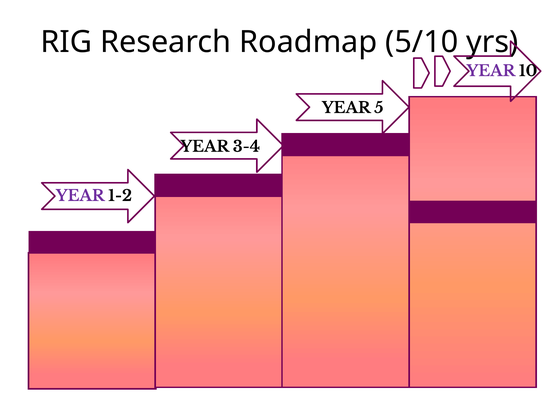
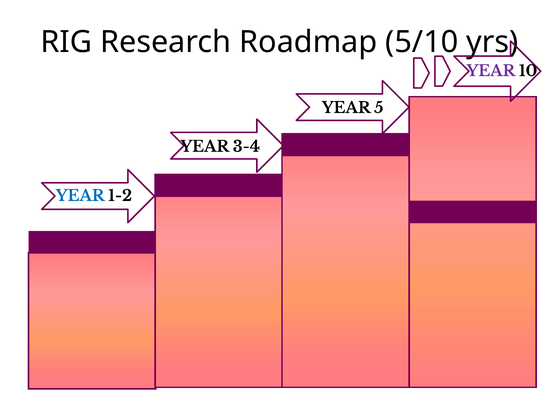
YEAR colour: purple -> blue (80, 196)
